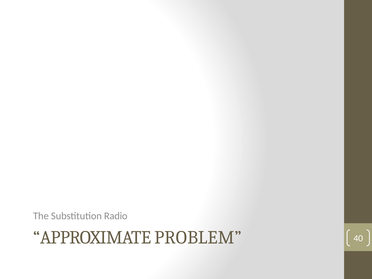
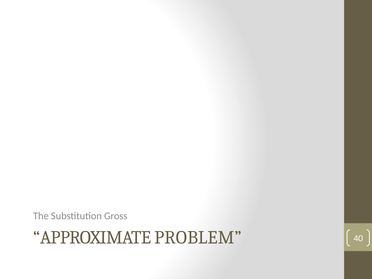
Radio: Radio -> Gross (116, 216)
